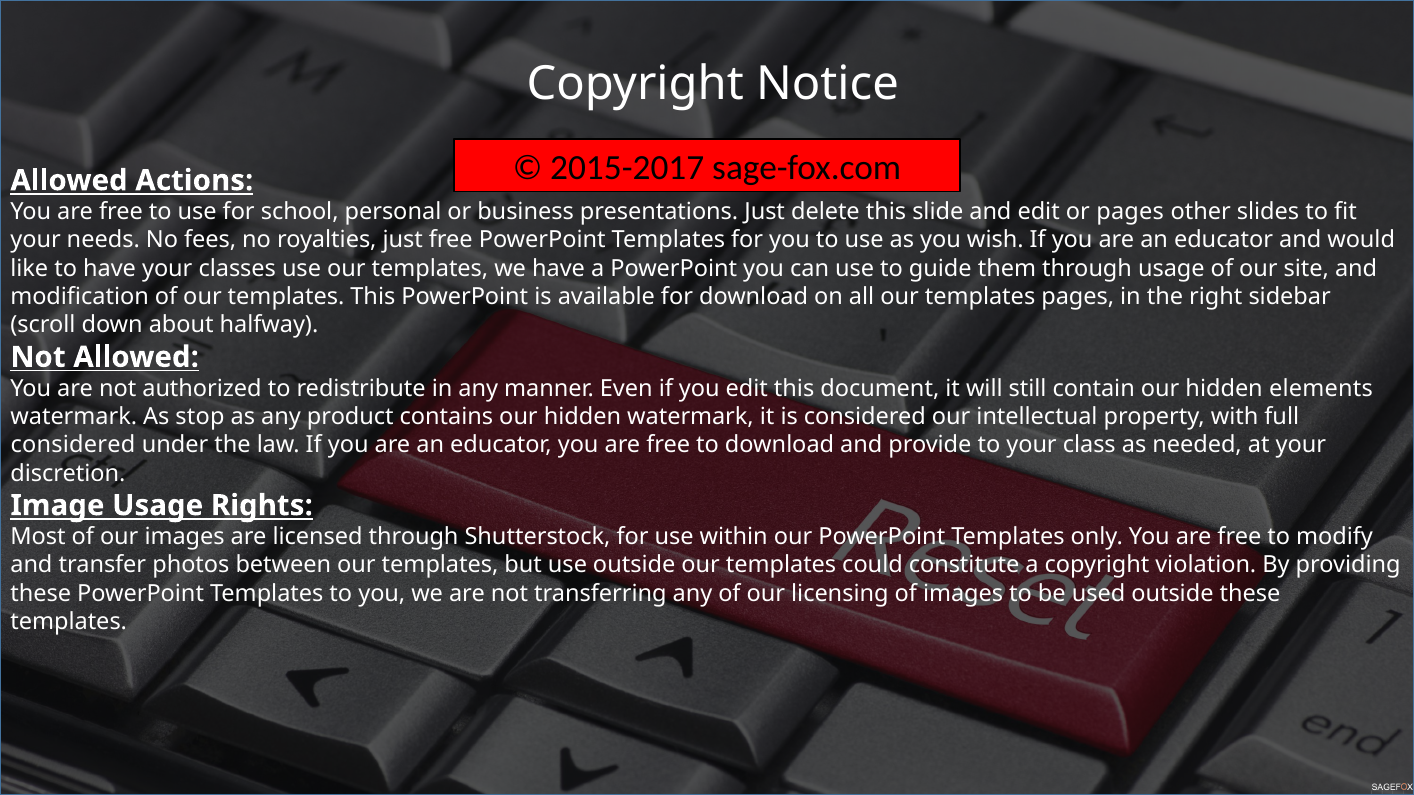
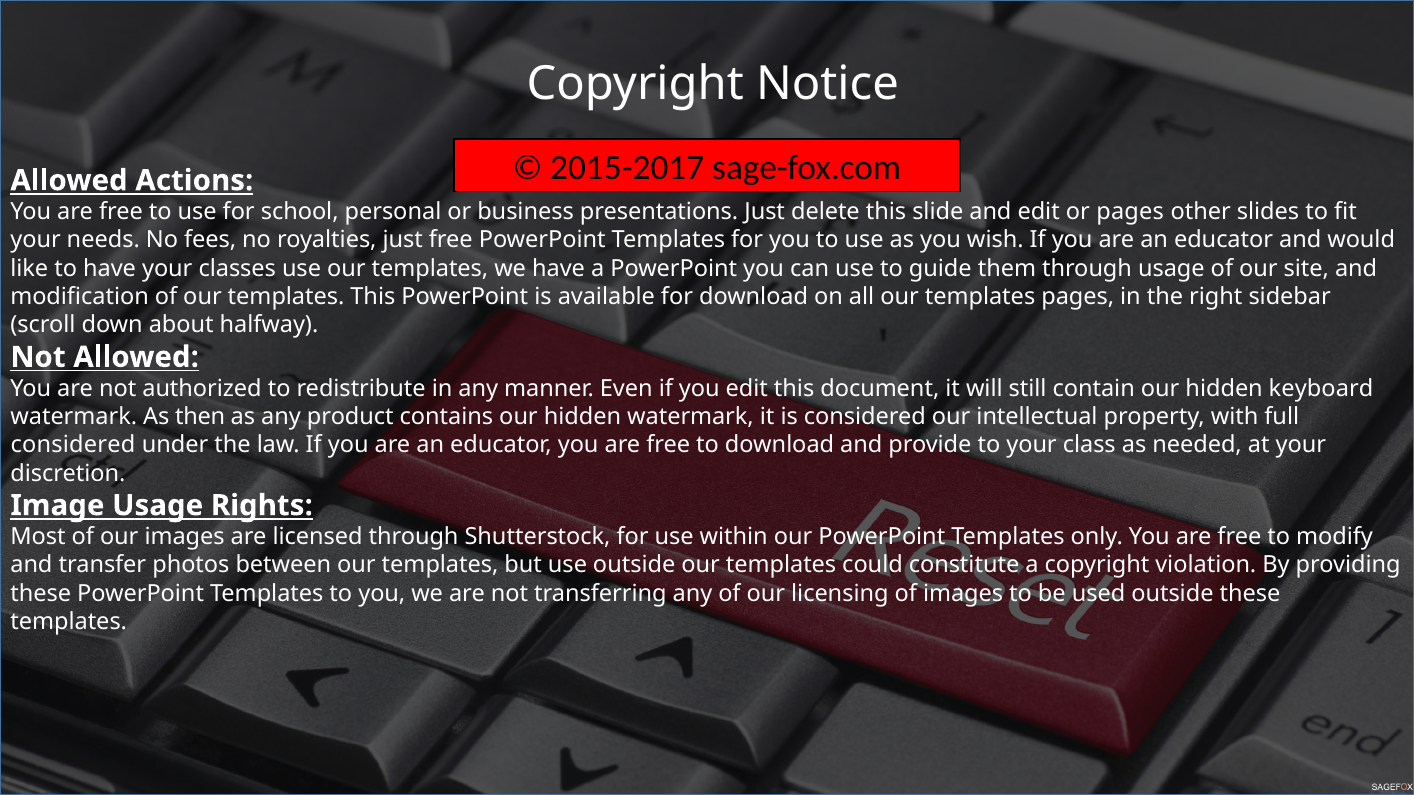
elements: elements -> keyboard (1321, 389)
stop: stop -> then (200, 417)
